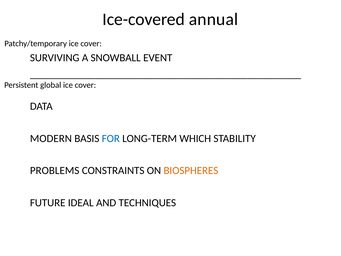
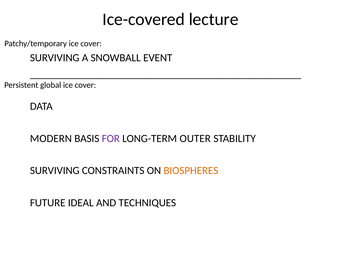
annual: annual -> lecture (214, 19)
FOR colour: blue -> purple (111, 138)
WHICH: WHICH -> OUTER (195, 138)
PROBLEMS: PROBLEMS -> SURVIVING (55, 170)
